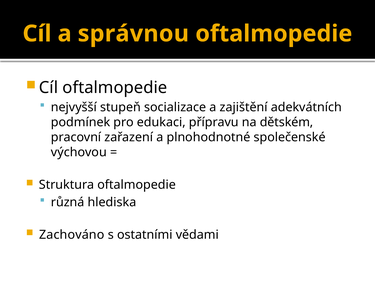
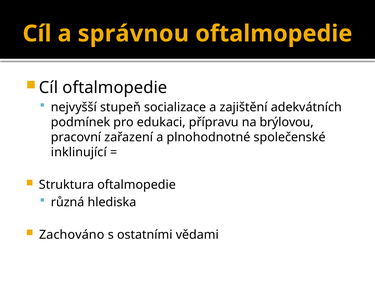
dětském: dětském -> brýlovou (287, 122)
výchovou: výchovou -> inklinující (79, 152)
